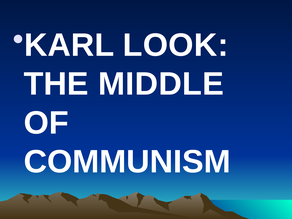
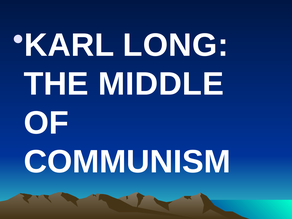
LOOK: LOOK -> LONG (176, 45)
